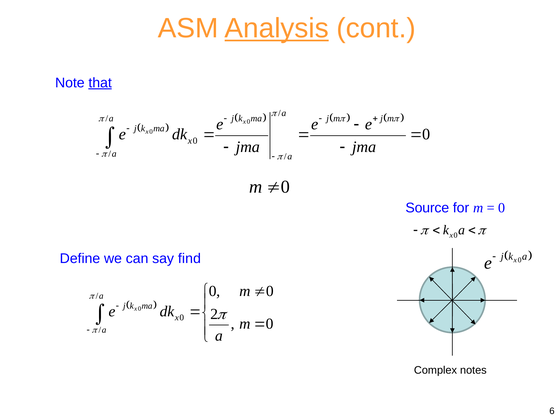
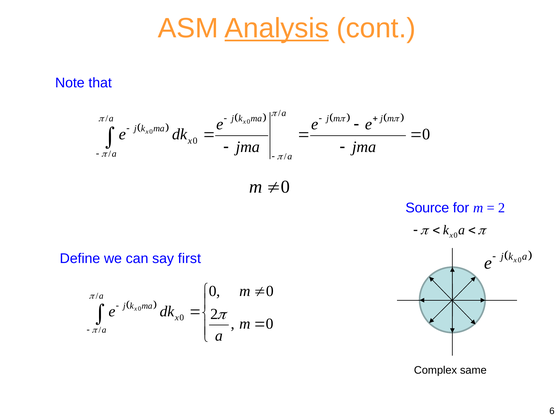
that underline: present -> none (100, 83)
0: 0 -> 2 (502, 208)
find: find -> first (189, 259)
notes: notes -> same (473, 370)
